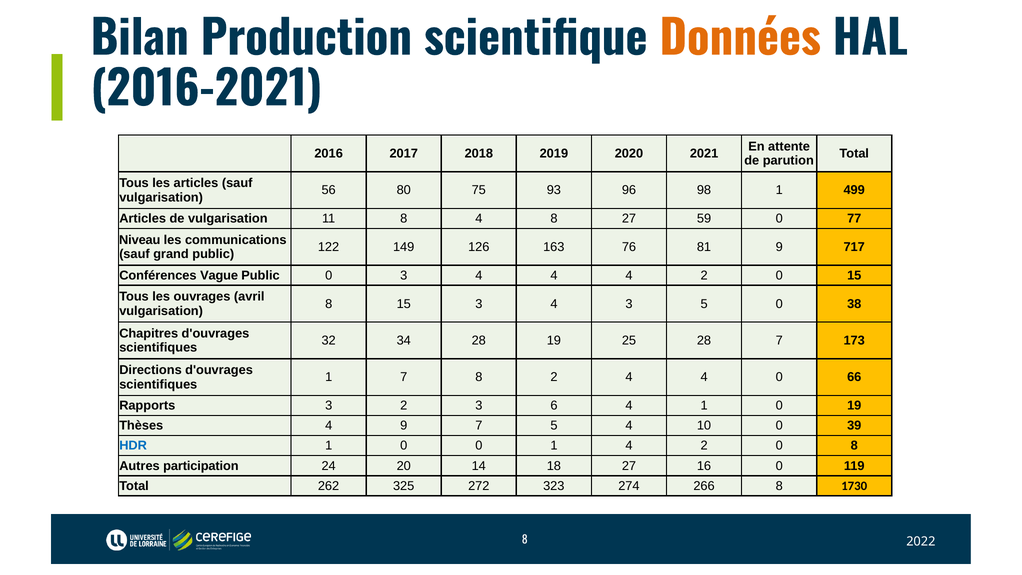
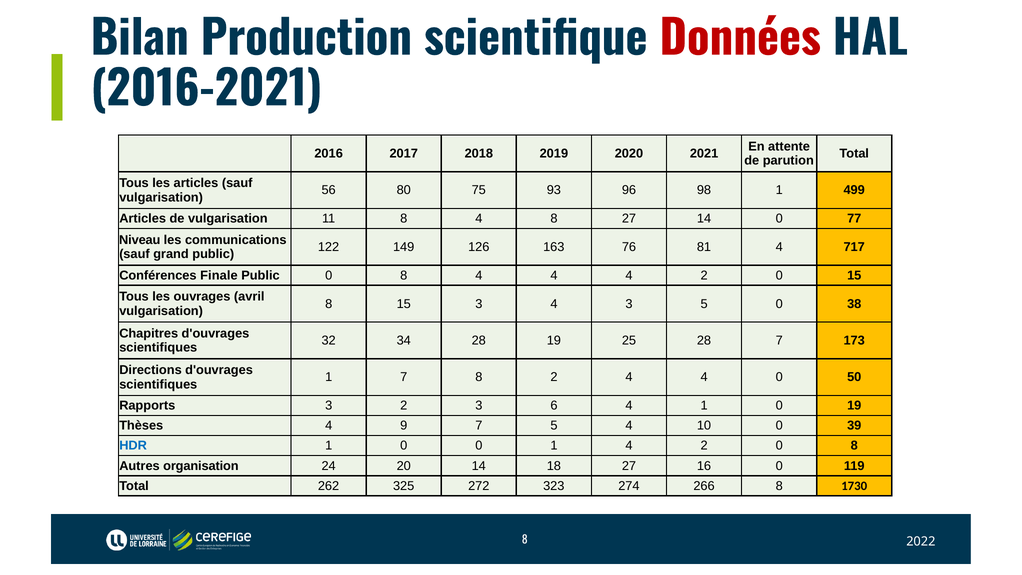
Données colour: orange -> red (740, 39)
27 59: 59 -> 14 (704, 219)
81 9: 9 -> 4 (779, 247)
Vague: Vague -> Finale (219, 275)
Public 0 3: 3 -> 8 (404, 275)
66: 66 -> 50 (854, 377)
participation: participation -> organisation (201, 466)
